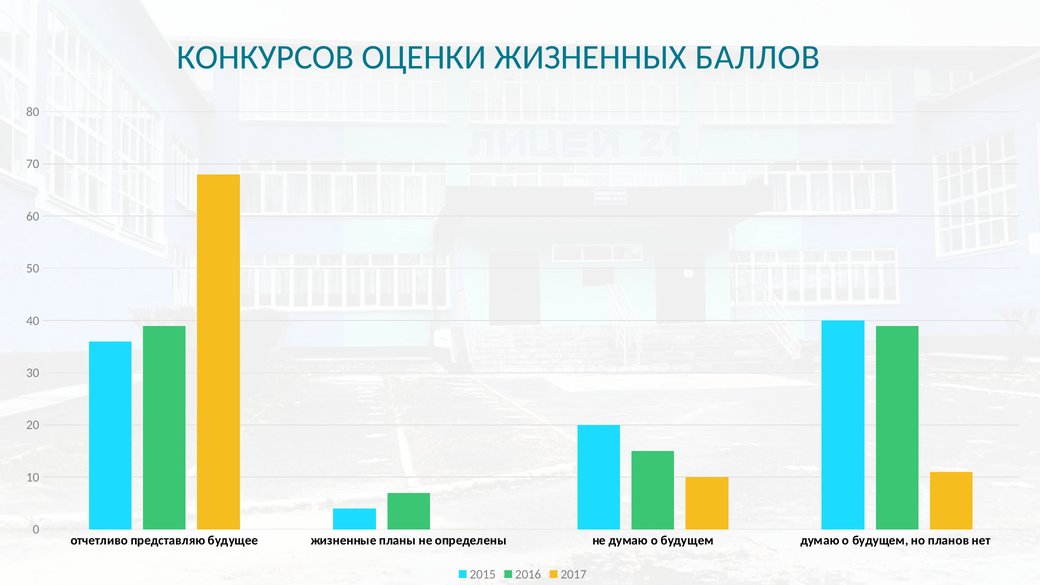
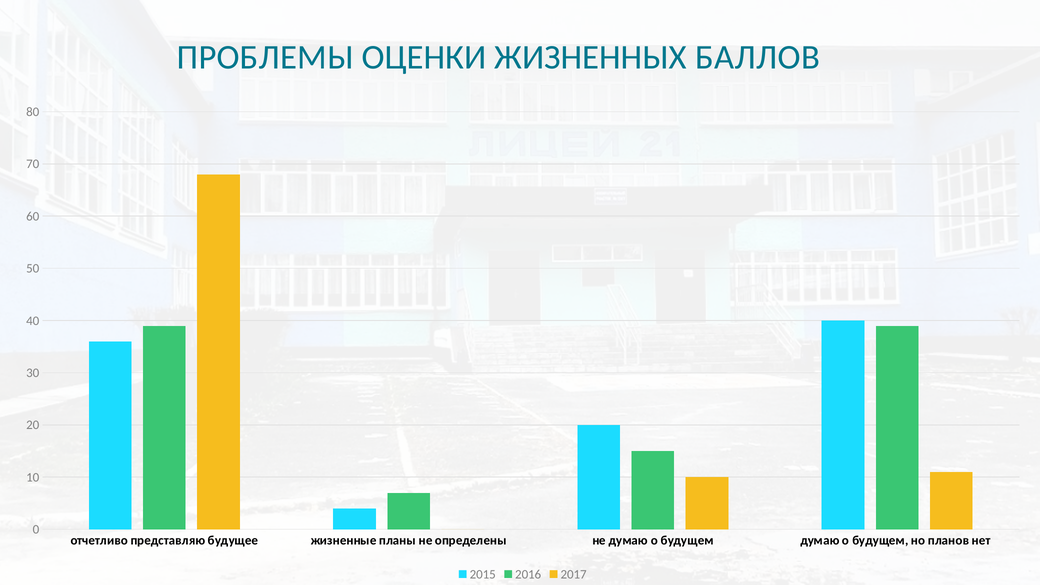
КОНКУРСОВ: КОНКУРСОВ -> ПРОБЛЕМЫ (265, 57)
